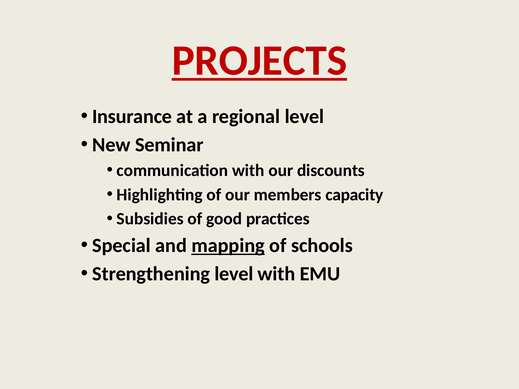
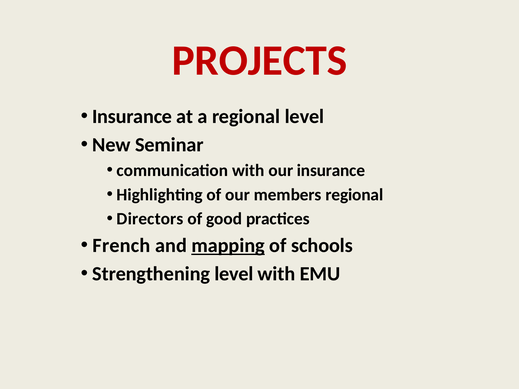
PROJECTS underline: present -> none (259, 61)
our discounts: discounts -> insurance (331, 171)
members capacity: capacity -> regional (354, 195)
Subsidies: Subsidies -> Directors (150, 219)
Special: Special -> French (121, 246)
